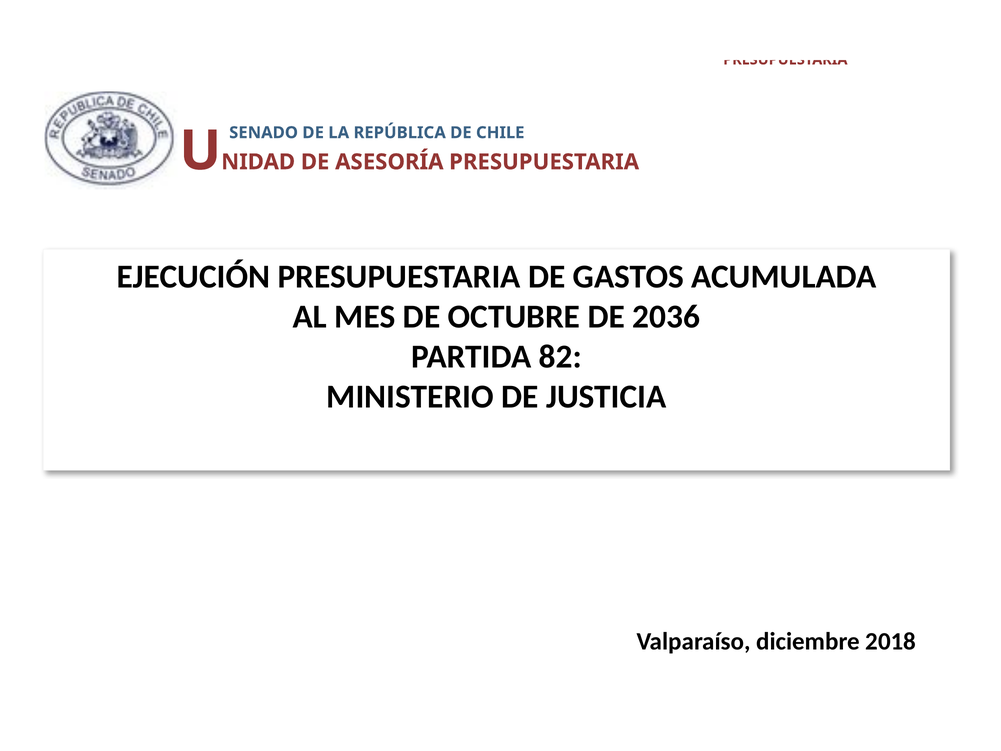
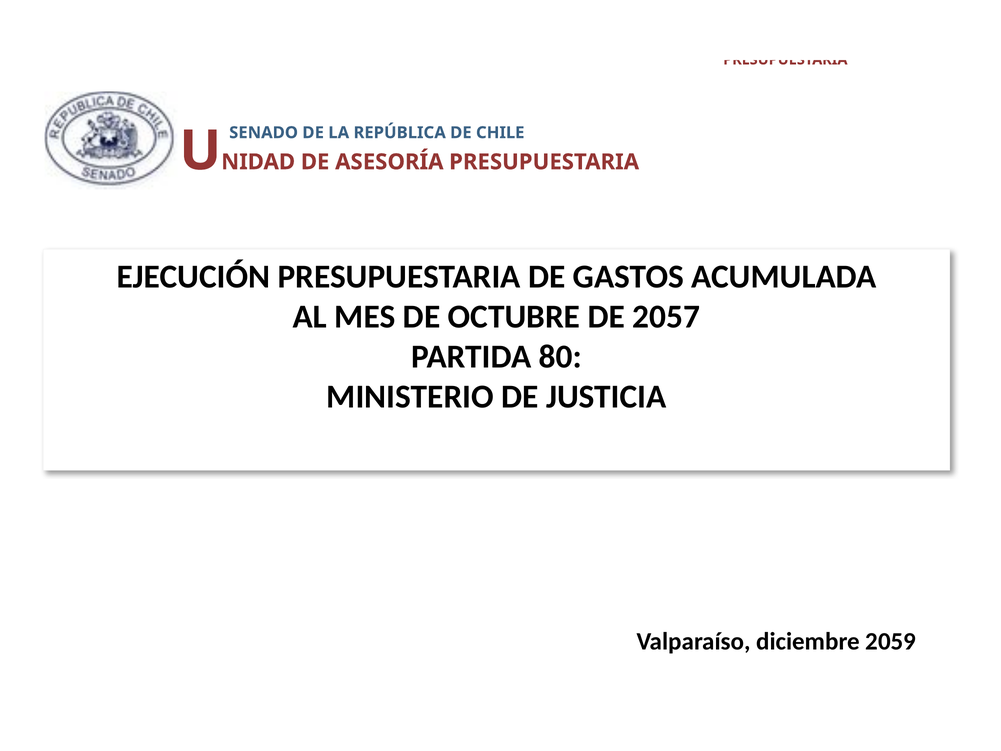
2036: 2036 -> 2057 (666, 317)
82: 82 -> 80 (560, 357)
2018: 2018 -> 2059 (891, 641)
